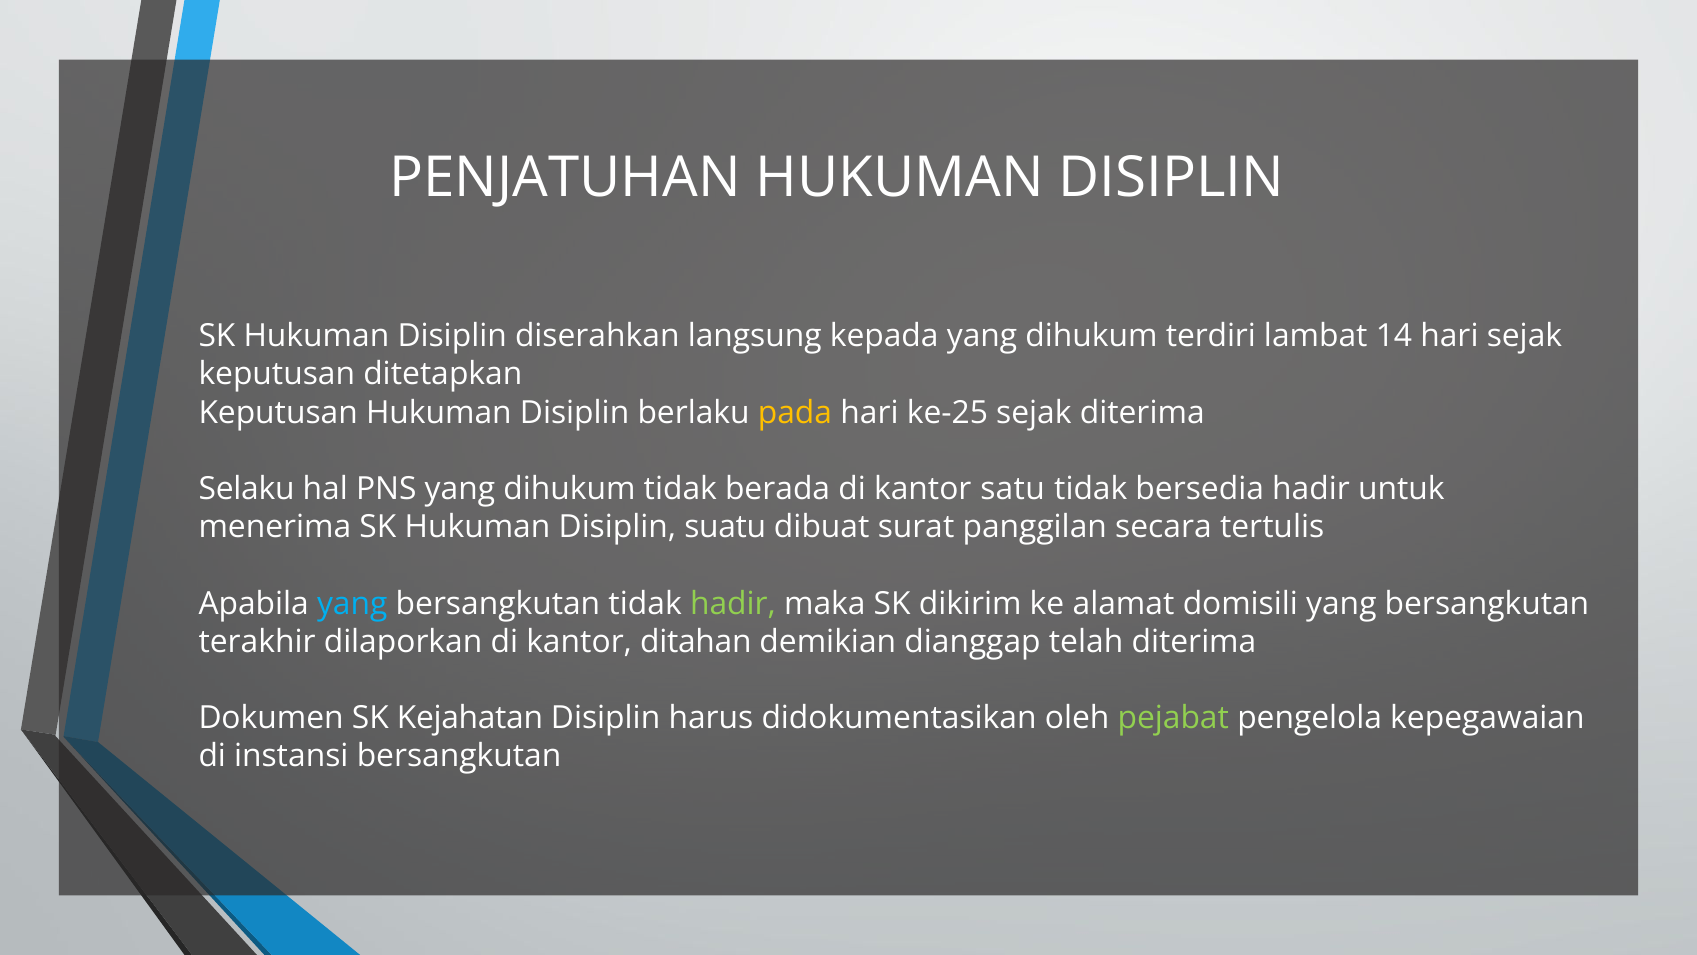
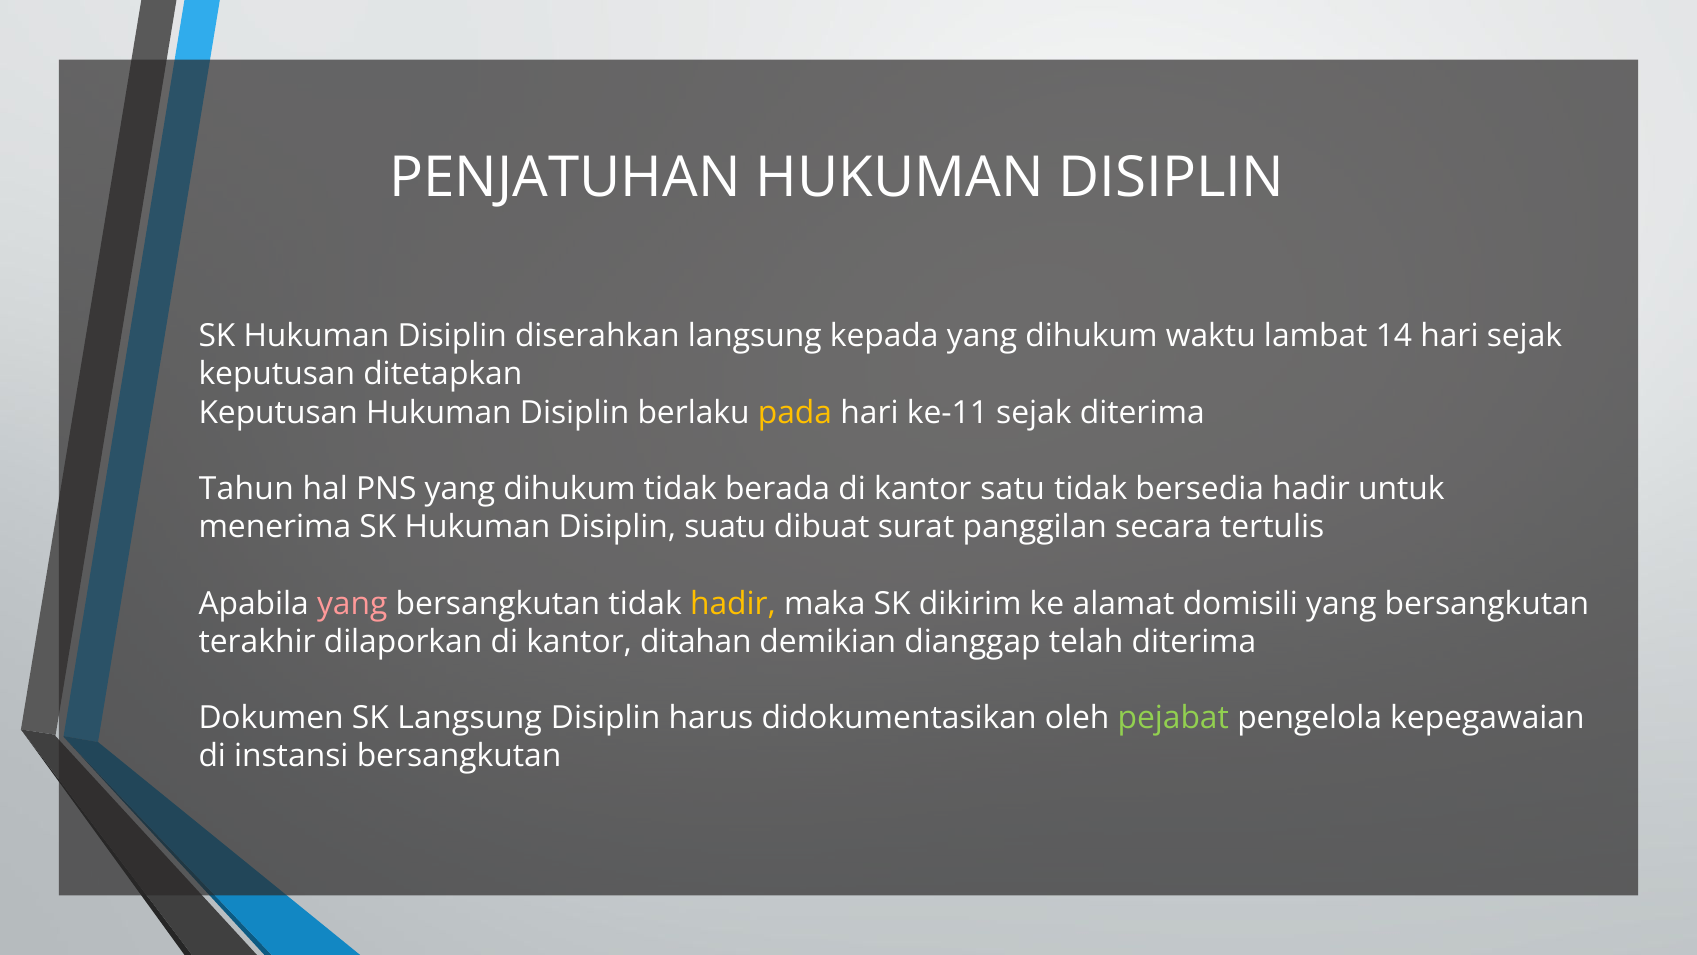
terdiri: terdiri -> waktu (1211, 336)
ke-25: ke-25 -> ke-11 (947, 412)
Selaku: Selaku -> Tahun (246, 489)
yang colour: light blue -> pink (352, 603)
hadir colour: light green -> yellow (733, 603)
SK Kejahatan: Kejahatan -> Langsung (470, 718)
